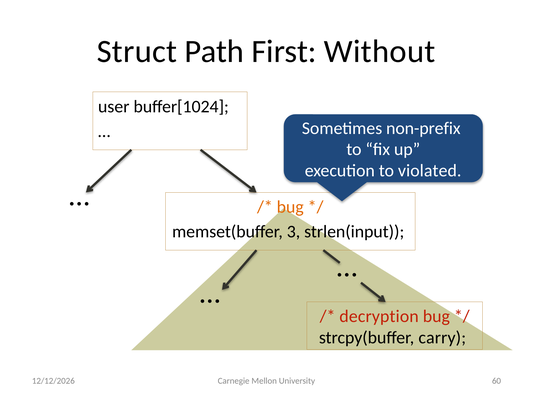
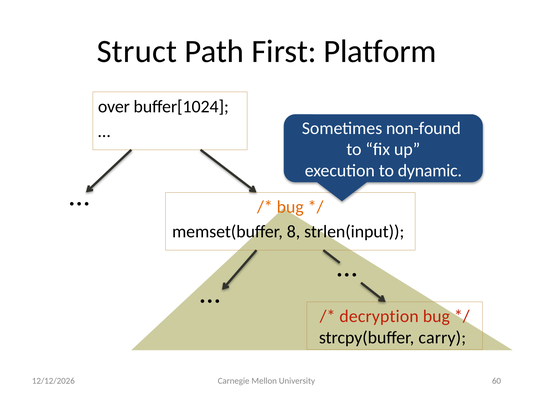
Without: Without -> Platform (380, 52)
user: user -> over (114, 107)
non-prefix: non-prefix -> non-found (423, 128)
violated: violated -> dynamic (430, 171)
3: 3 -> 8 (294, 232)
